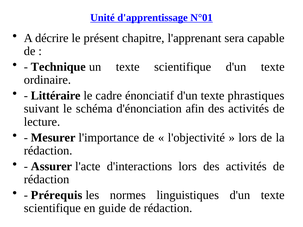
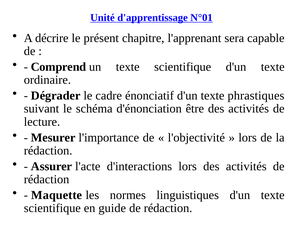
Technique: Technique -> Comprend (59, 67)
Littéraire: Littéraire -> Dégrader (56, 96)
afin: afin -> être (195, 109)
Prérequis: Prérequis -> Maquette (57, 195)
